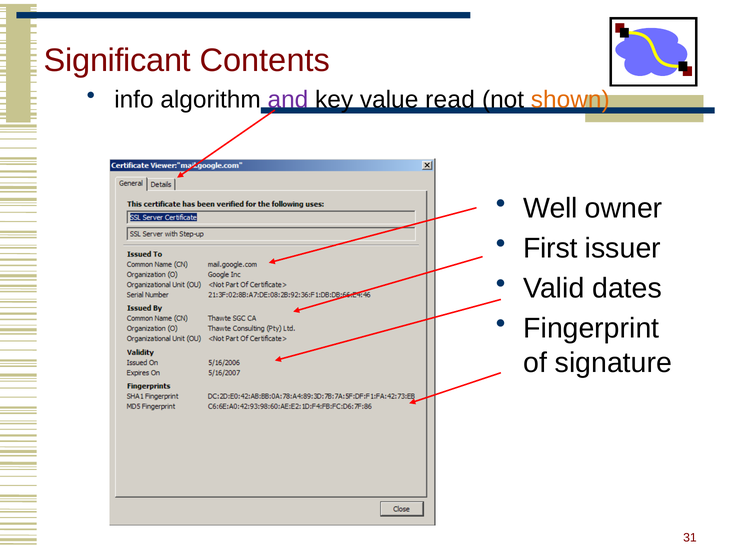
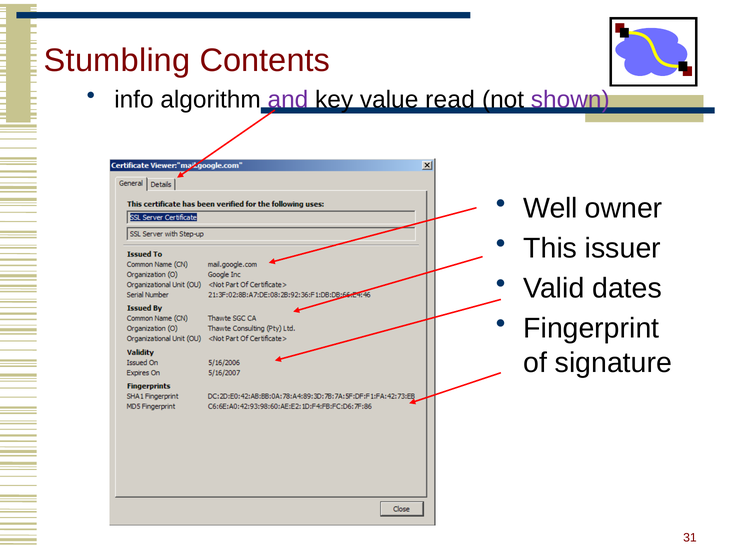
Significant: Significant -> Stumbling (117, 60)
shown colour: orange -> purple (570, 99)
First: First -> This (550, 248)
